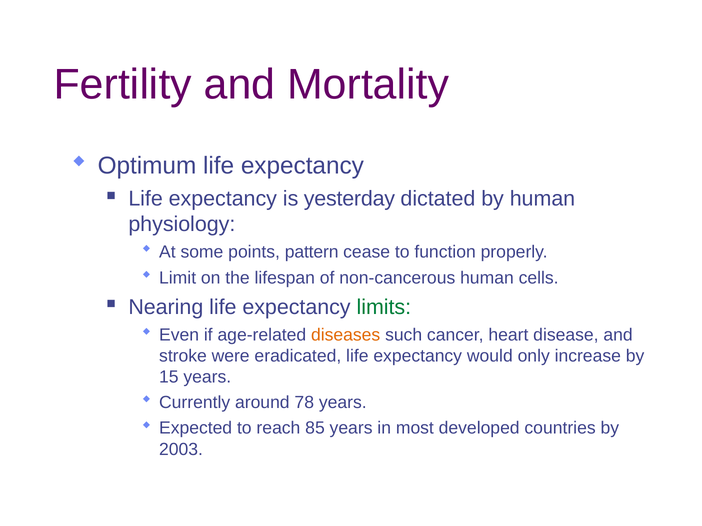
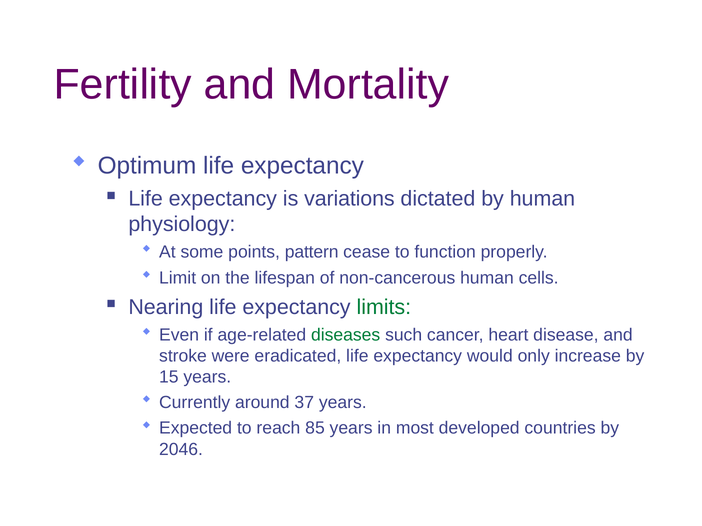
yesterday: yesterday -> variations (349, 199)
diseases colour: orange -> green (346, 335)
78: 78 -> 37 (304, 403)
2003: 2003 -> 2046 (181, 450)
